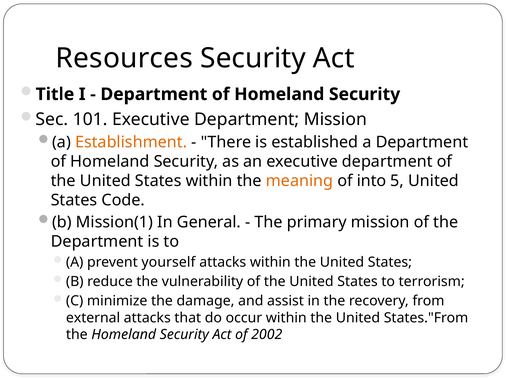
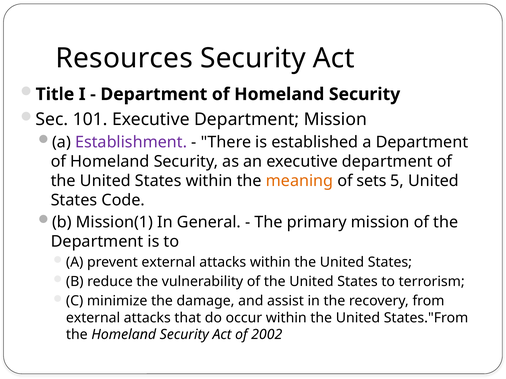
Establishment colour: orange -> purple (131, 142)
into: into -> sets (372, 181)
prevent yourself: yourself -> external (169, 262)
